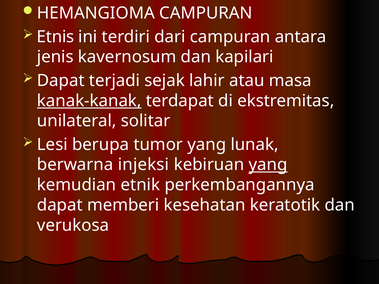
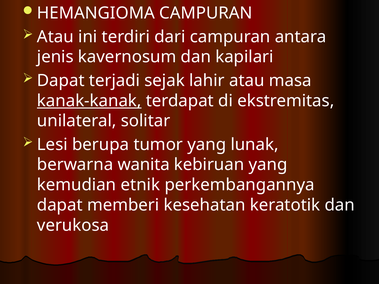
Etnis: Etnis -> Atau (55, 37)
injeksi: injeksi -> wanita (144, 165)
yang underline: present -> none (268, 165)
